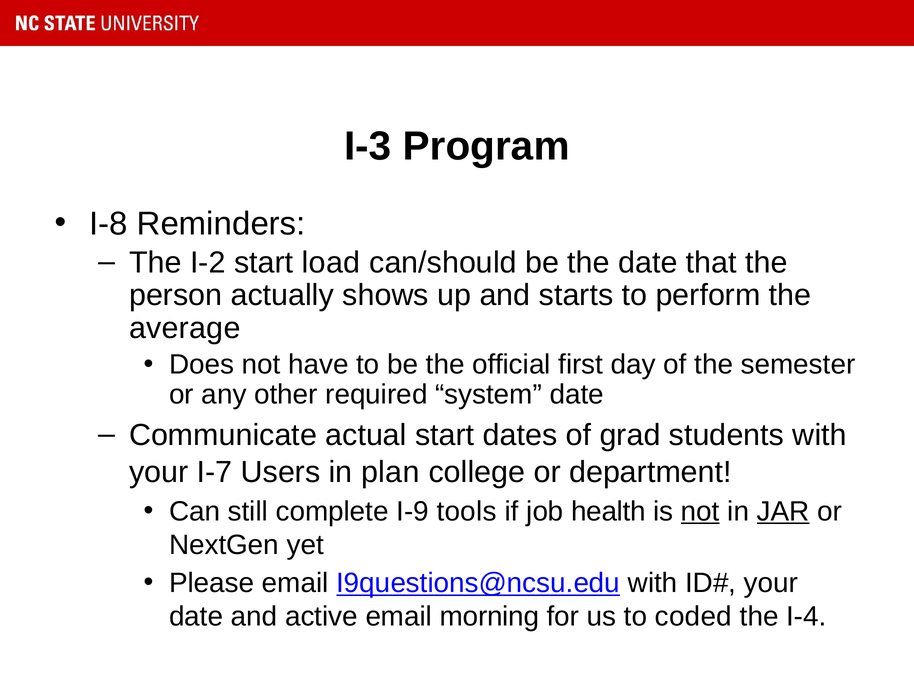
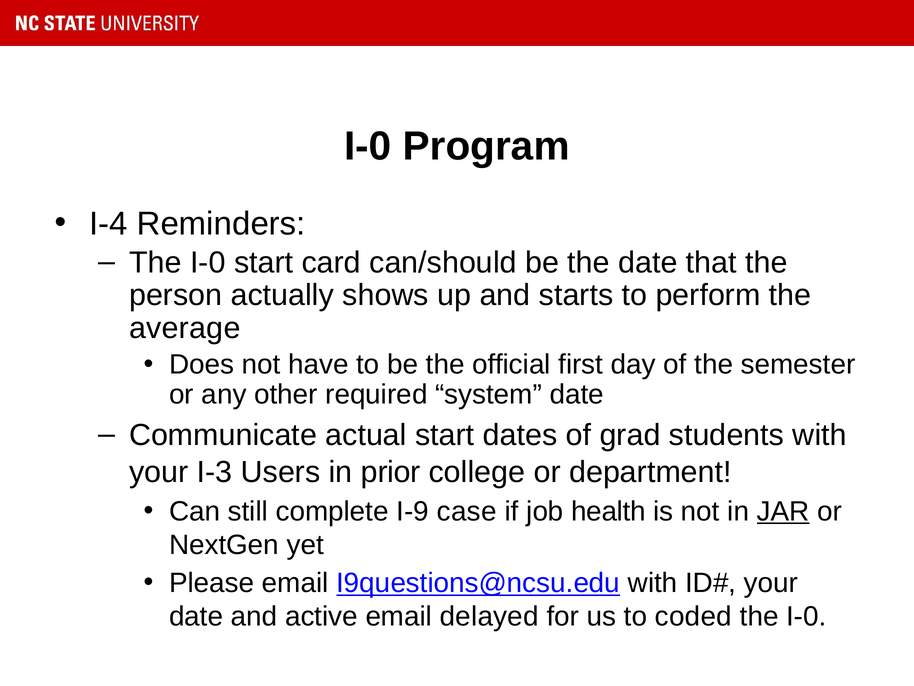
I-3: I-3 -> I-0 (368, 146)
I-8: I-8 -> I-4 (108, 223)
I-2: I-2 -> I-0 (208, 262)
load: load -> card (331, 262)
I-7: I-7 -> I-3 (215, 472)
plan: plan -> prior (391, 472)
tools: tools -> case (467, 511)
not underline: present -> none (700, 511)
morning: morning -> delayed (489, 616)
I-4: I-4 -> I-0 (806, 616)
